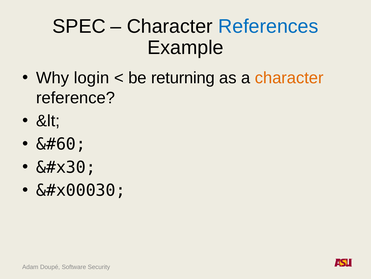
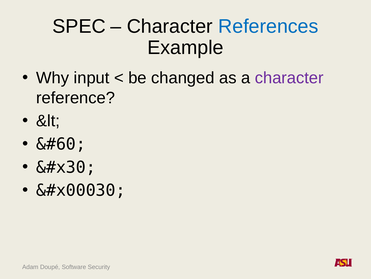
login: login -> input (92, 78)
returning: returning -> changed (183, 78)
character colour: orange -> purple (289, 78)
